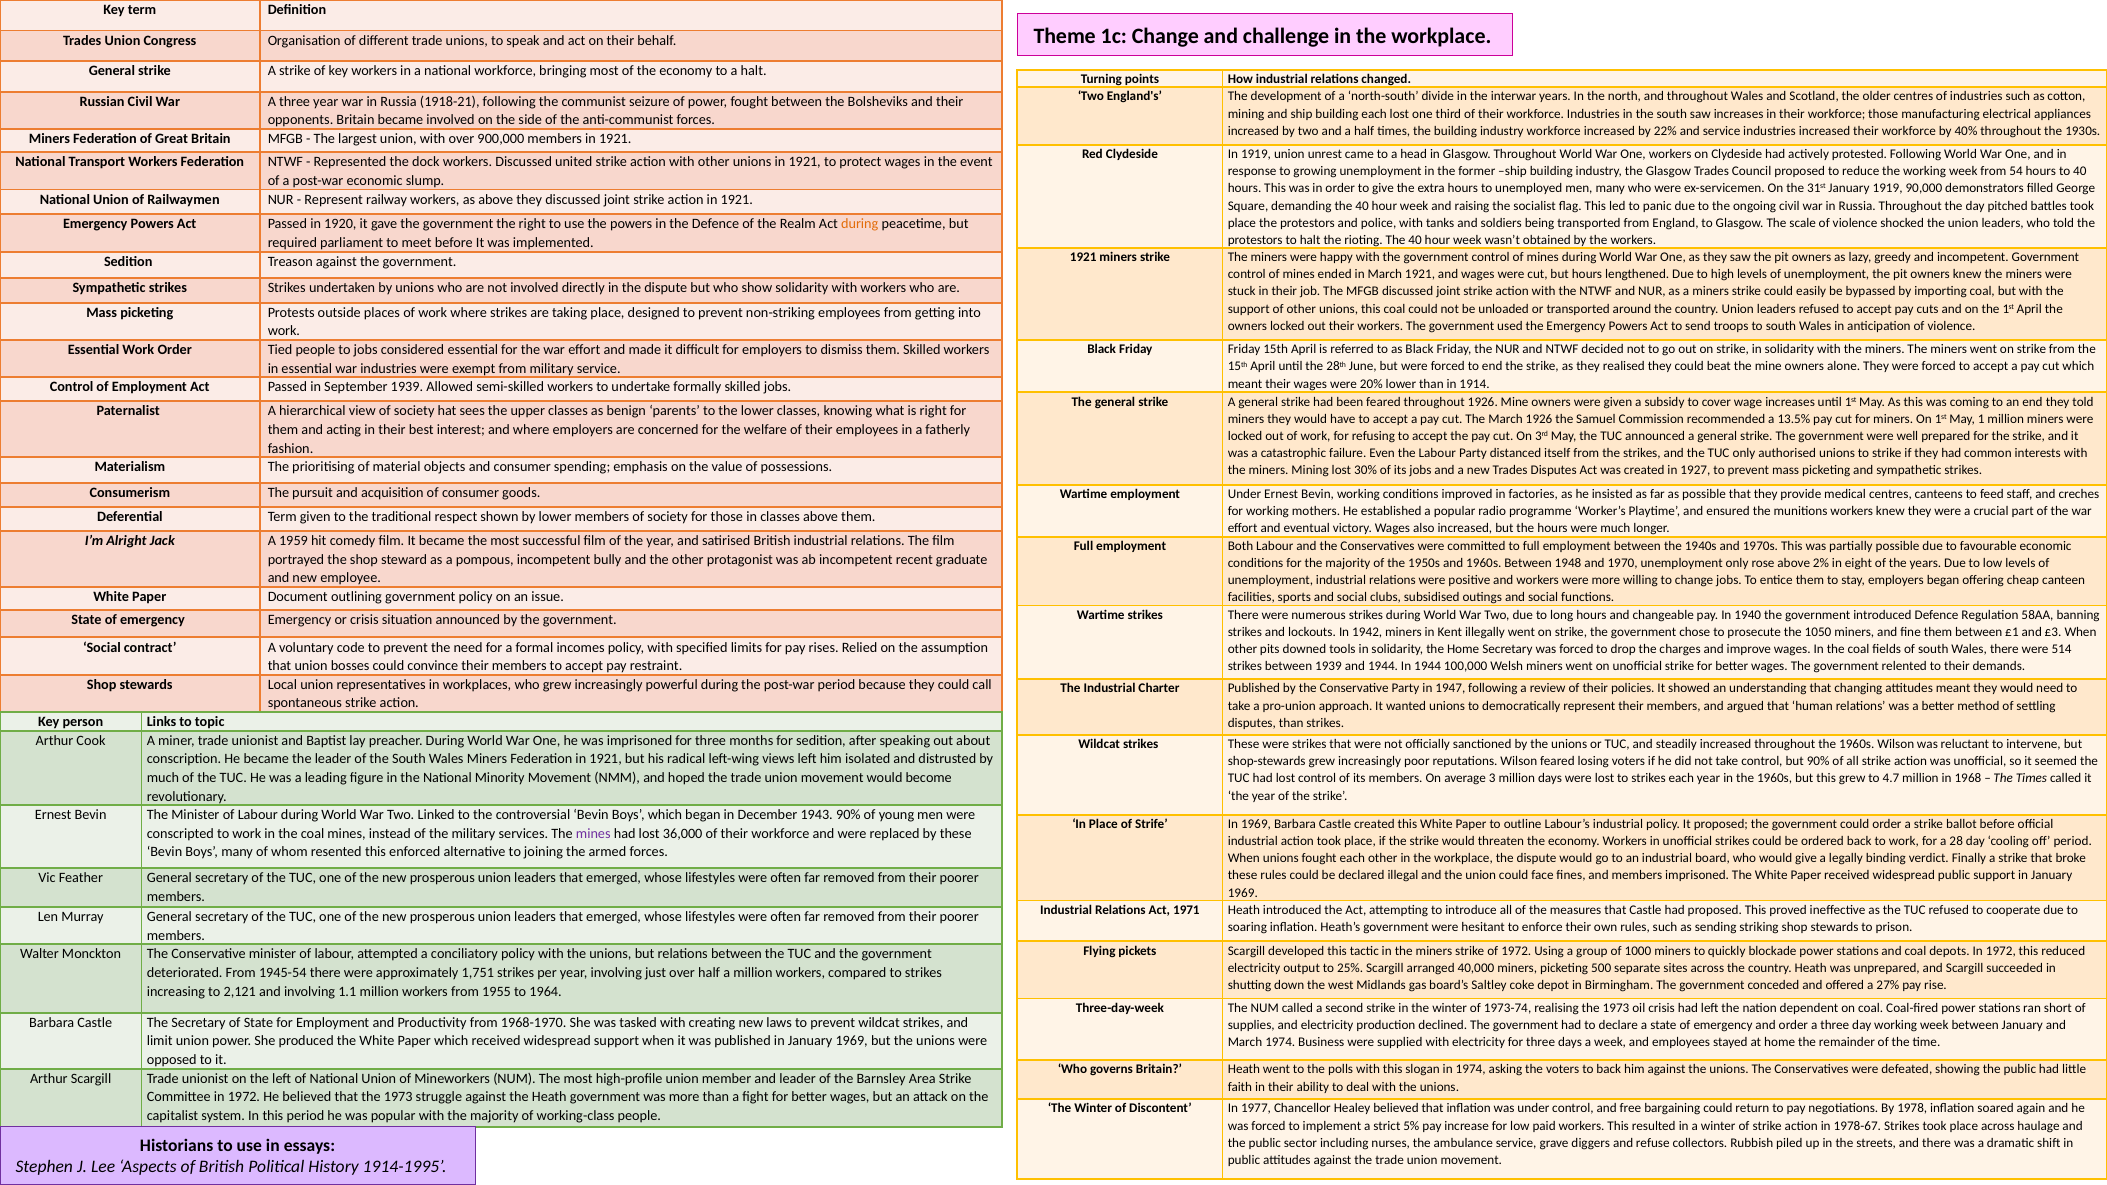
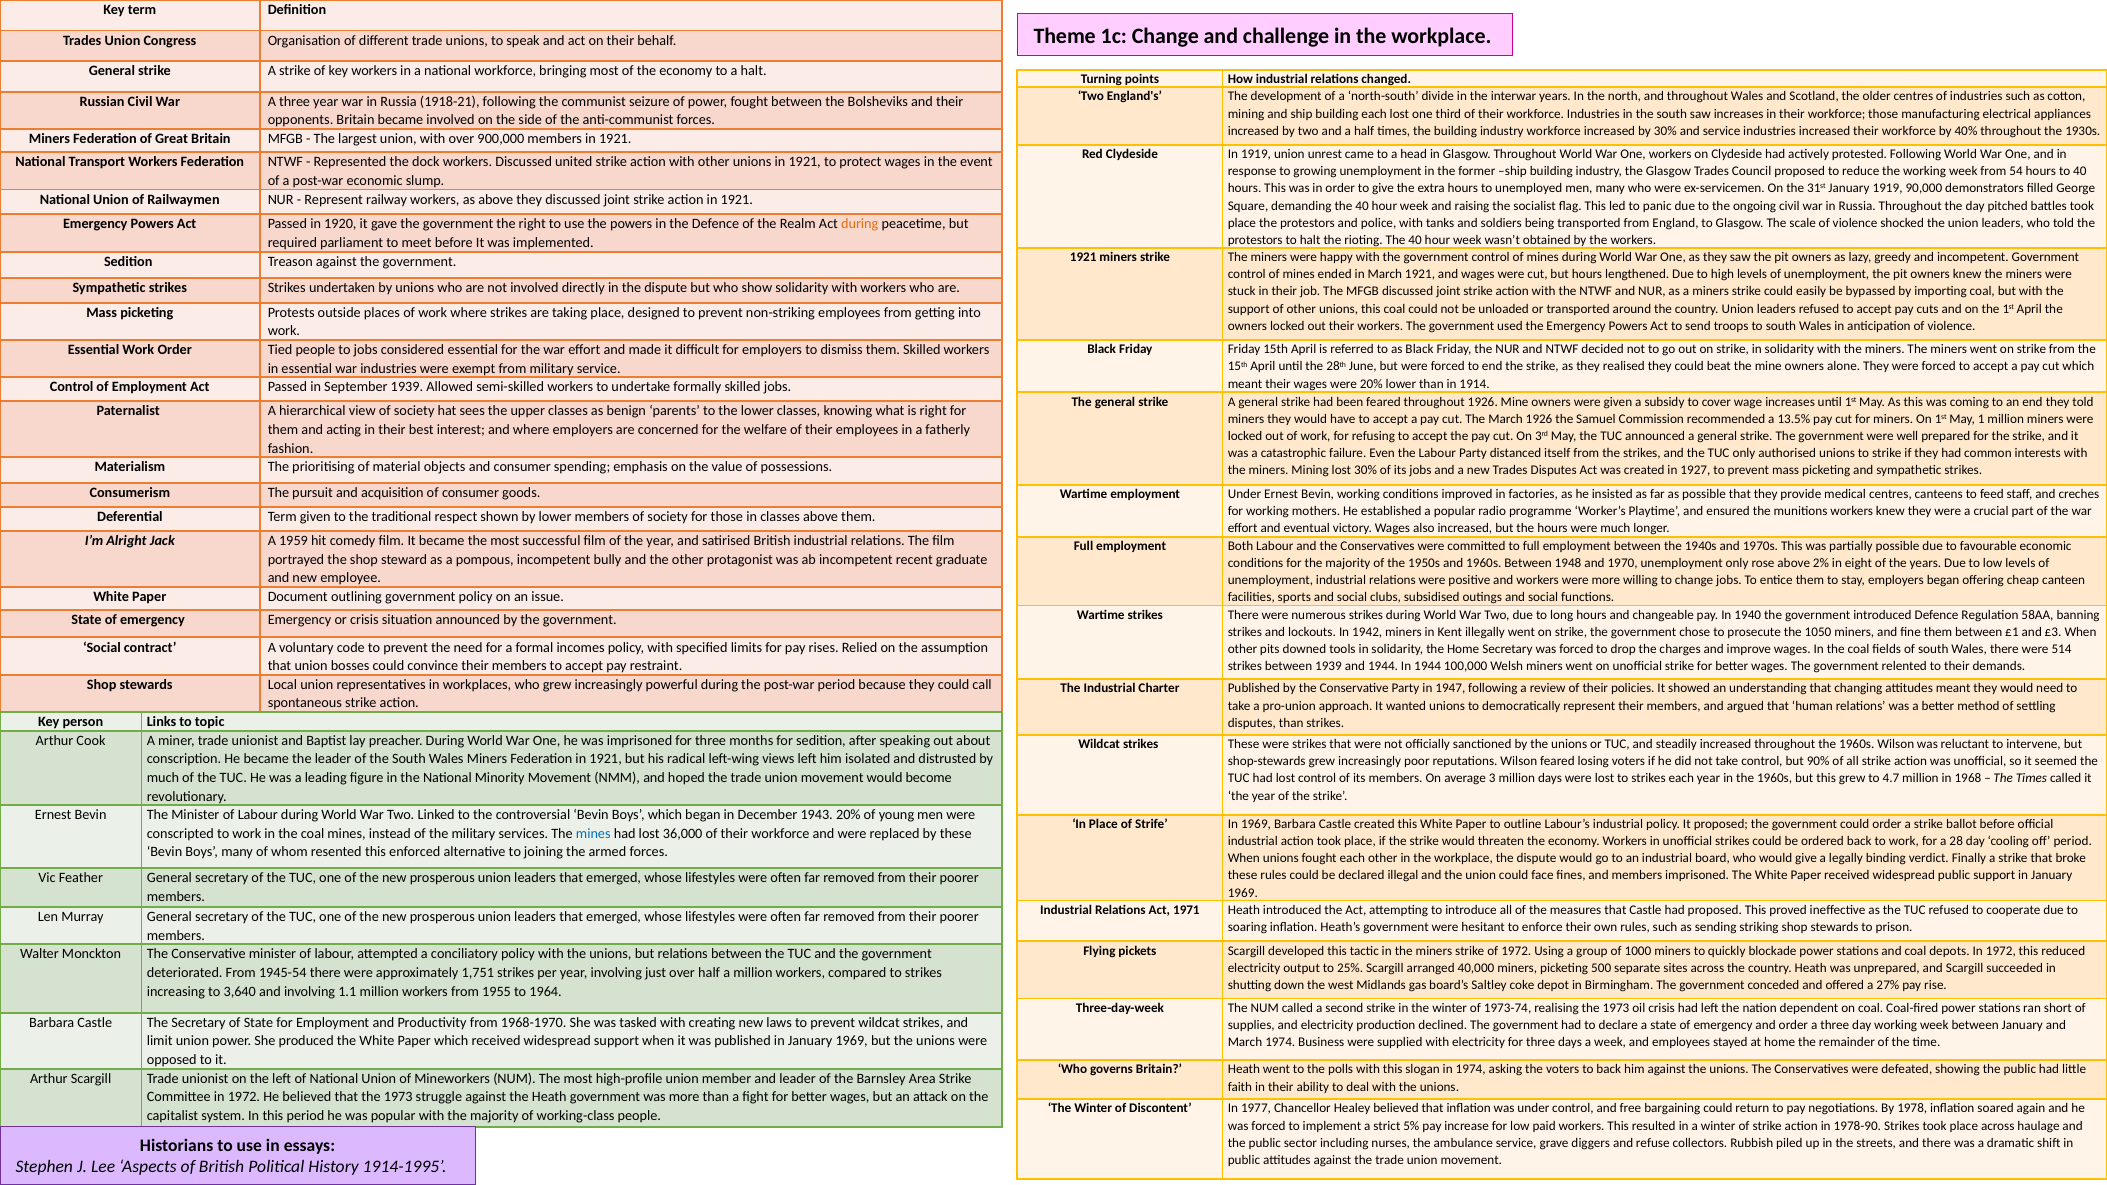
by 22%: 22% -> 30% (1665, 131)
1943 90%: 90% -> 20% (848, 815)
mines colour: purple -> blue (593, 834)
2,121: 2,121 -> 3,640 (240, 992)
1978-67: 1978-67 -> 1978-90 (1857, 1126)
